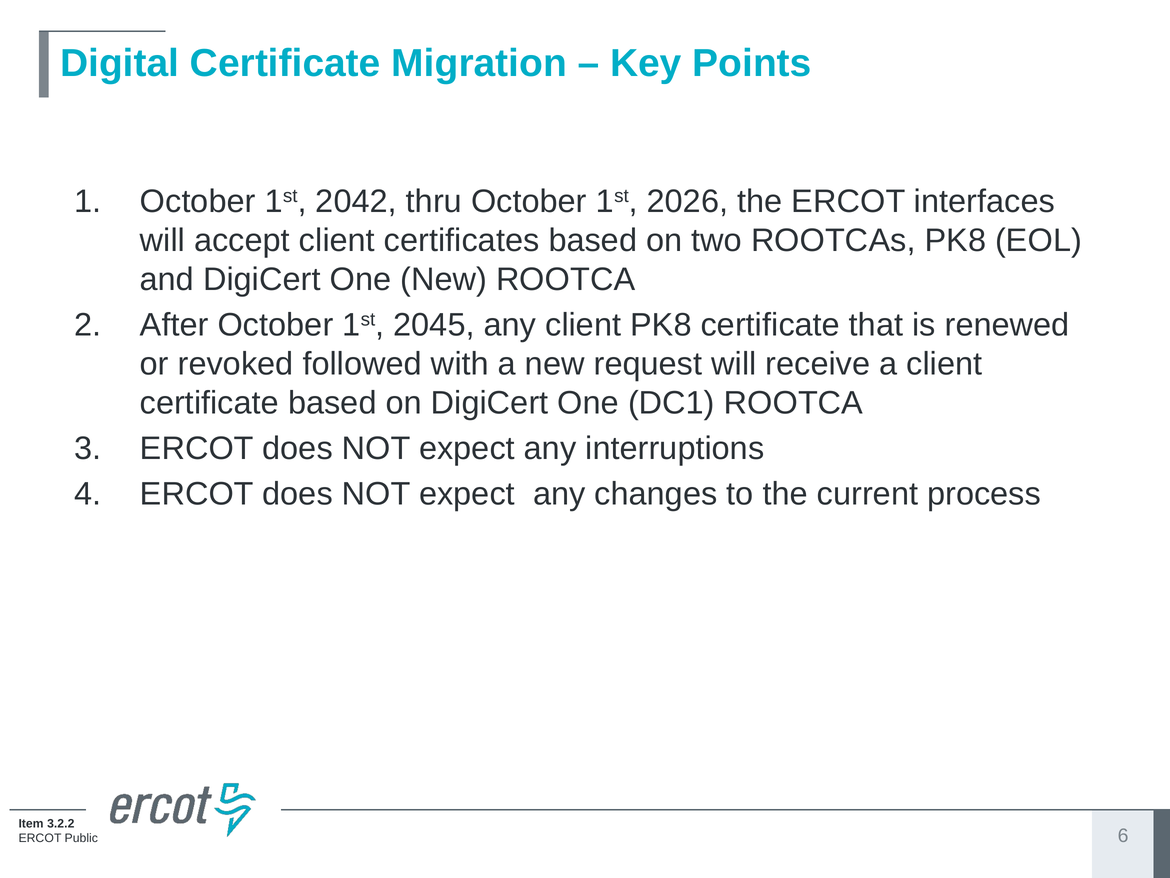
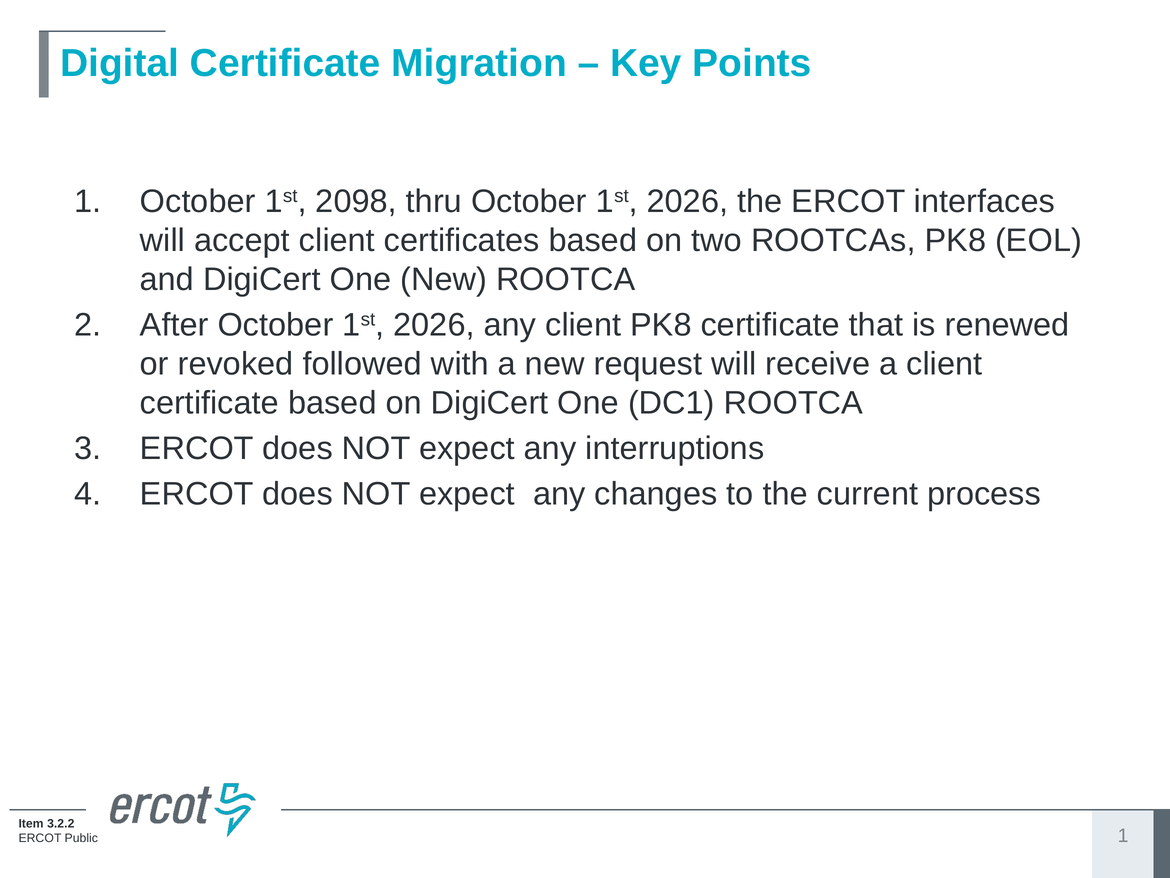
2042: 2042 -> 2098 (356, 201)
After October 1st 2045: 2045 -> 2026 (434, 325)
6: 6 -> 1 (1123, 835)
